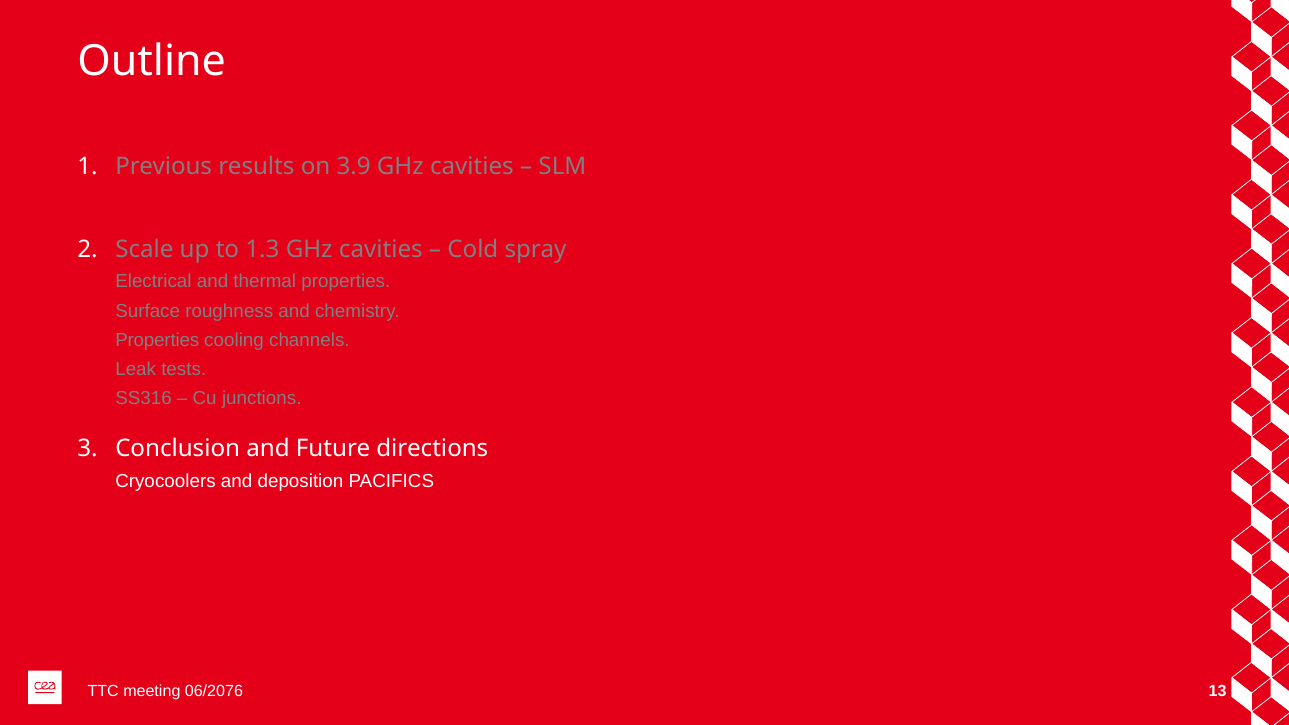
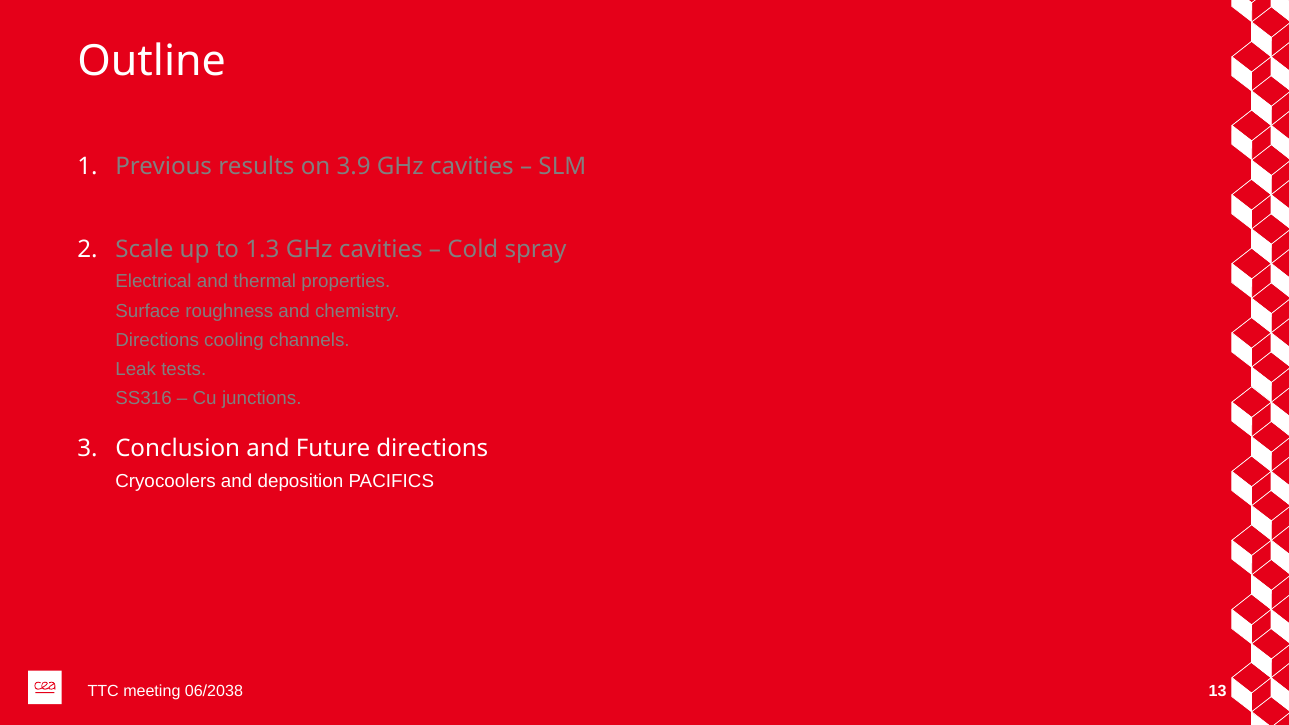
Properties: Properties -> Directions (157, 340)
06/2076: 06/2076 -> 06/2038 (214, 691)
